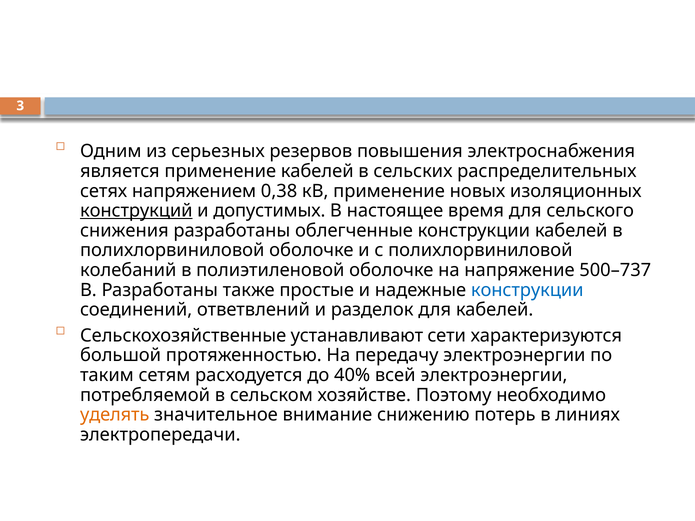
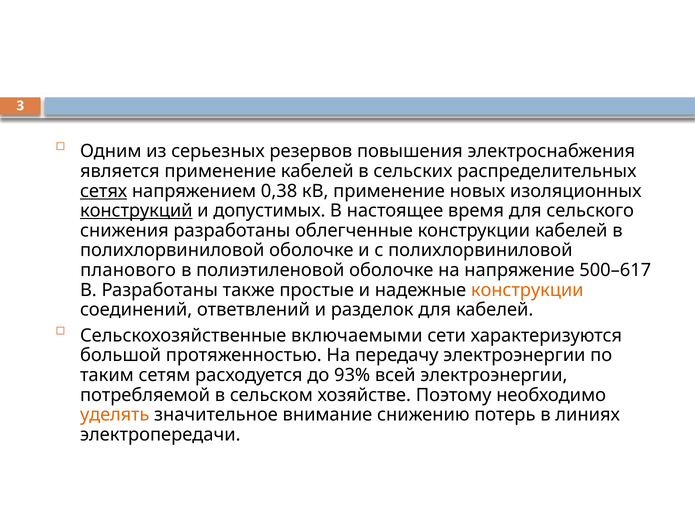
сетях underline: none -> present (104, 191)
колебаний: колебаний -> планового (128, 270)
500–737: 500–737 -> 500–617 (615, 270)
конструкции colour: blue -> orange (527, 290)
устанавливают: устанавливают -> включаемыми (357, 336)
40%: 40% -> 93% (352, 375)
